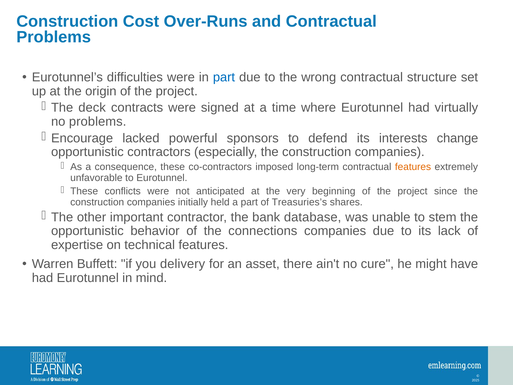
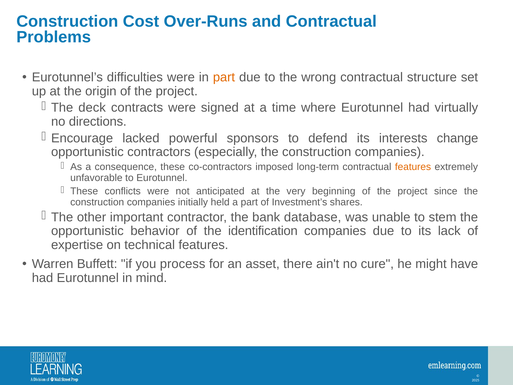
part colour: blue -> orange (224, 77)
no problems: problems -> directions (98, 122)
Treasuries’s: Treasuries’s -> Investment’s (299, 202)
connections: connections -> identification (263, 231)
delivery: delivery -> process (183, 264)
